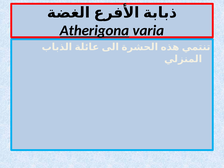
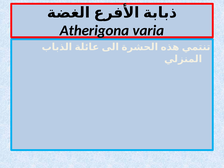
Atherigona underline: present -> none (94, 31)
